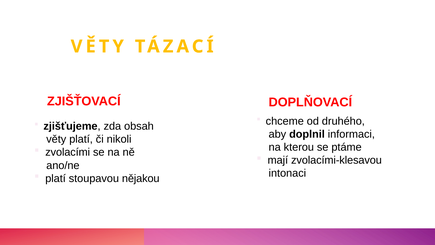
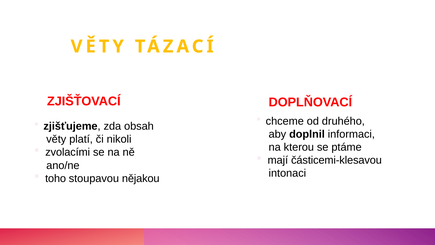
zvolacími-klesavou: zvolacími-klesavou -> částicemi-klesavou (336, 160)
platí: platí -> toho (56, 178)
